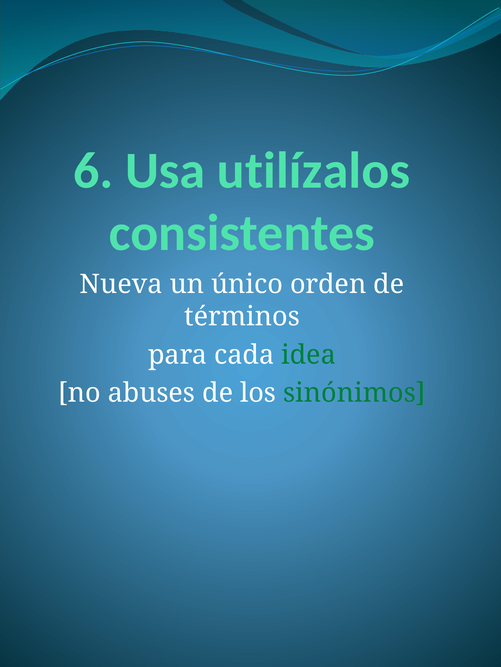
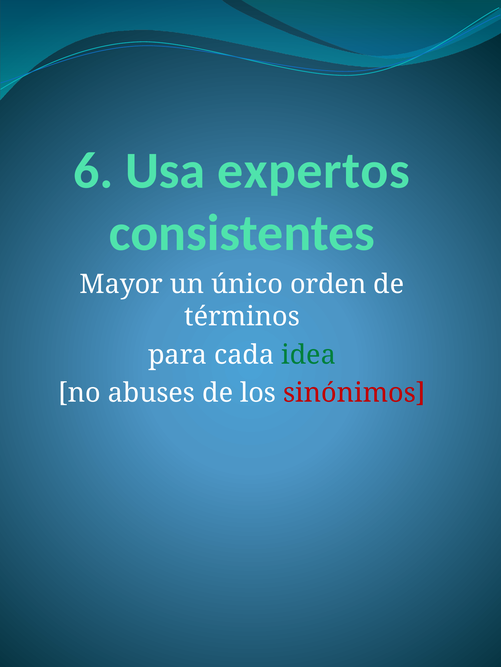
utilízalos: utilízalos -> expertos (313, 171)
Nueva: Nueva -> Mayor (121, 285)
sinónimos colour: green -> red (354, 394)
